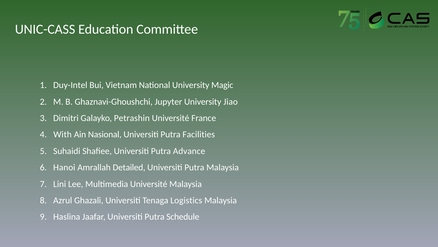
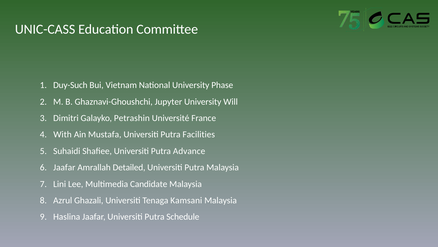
Duy-Intel: Duy-Intel -> Duy-Such (70, 85)
Magic: Magic -> Phase (222, 85)
Jiao: Jiao -> Will (231, 101)
Nasional: Nasional -> Mustafa (105, 134)
Hanoi: Hanoi -> Jaafar (64, 167)
Multimedia Université: Université -> Candidate (149, 184)
Logistics: Logistics -> Kamsani (186, 200)
